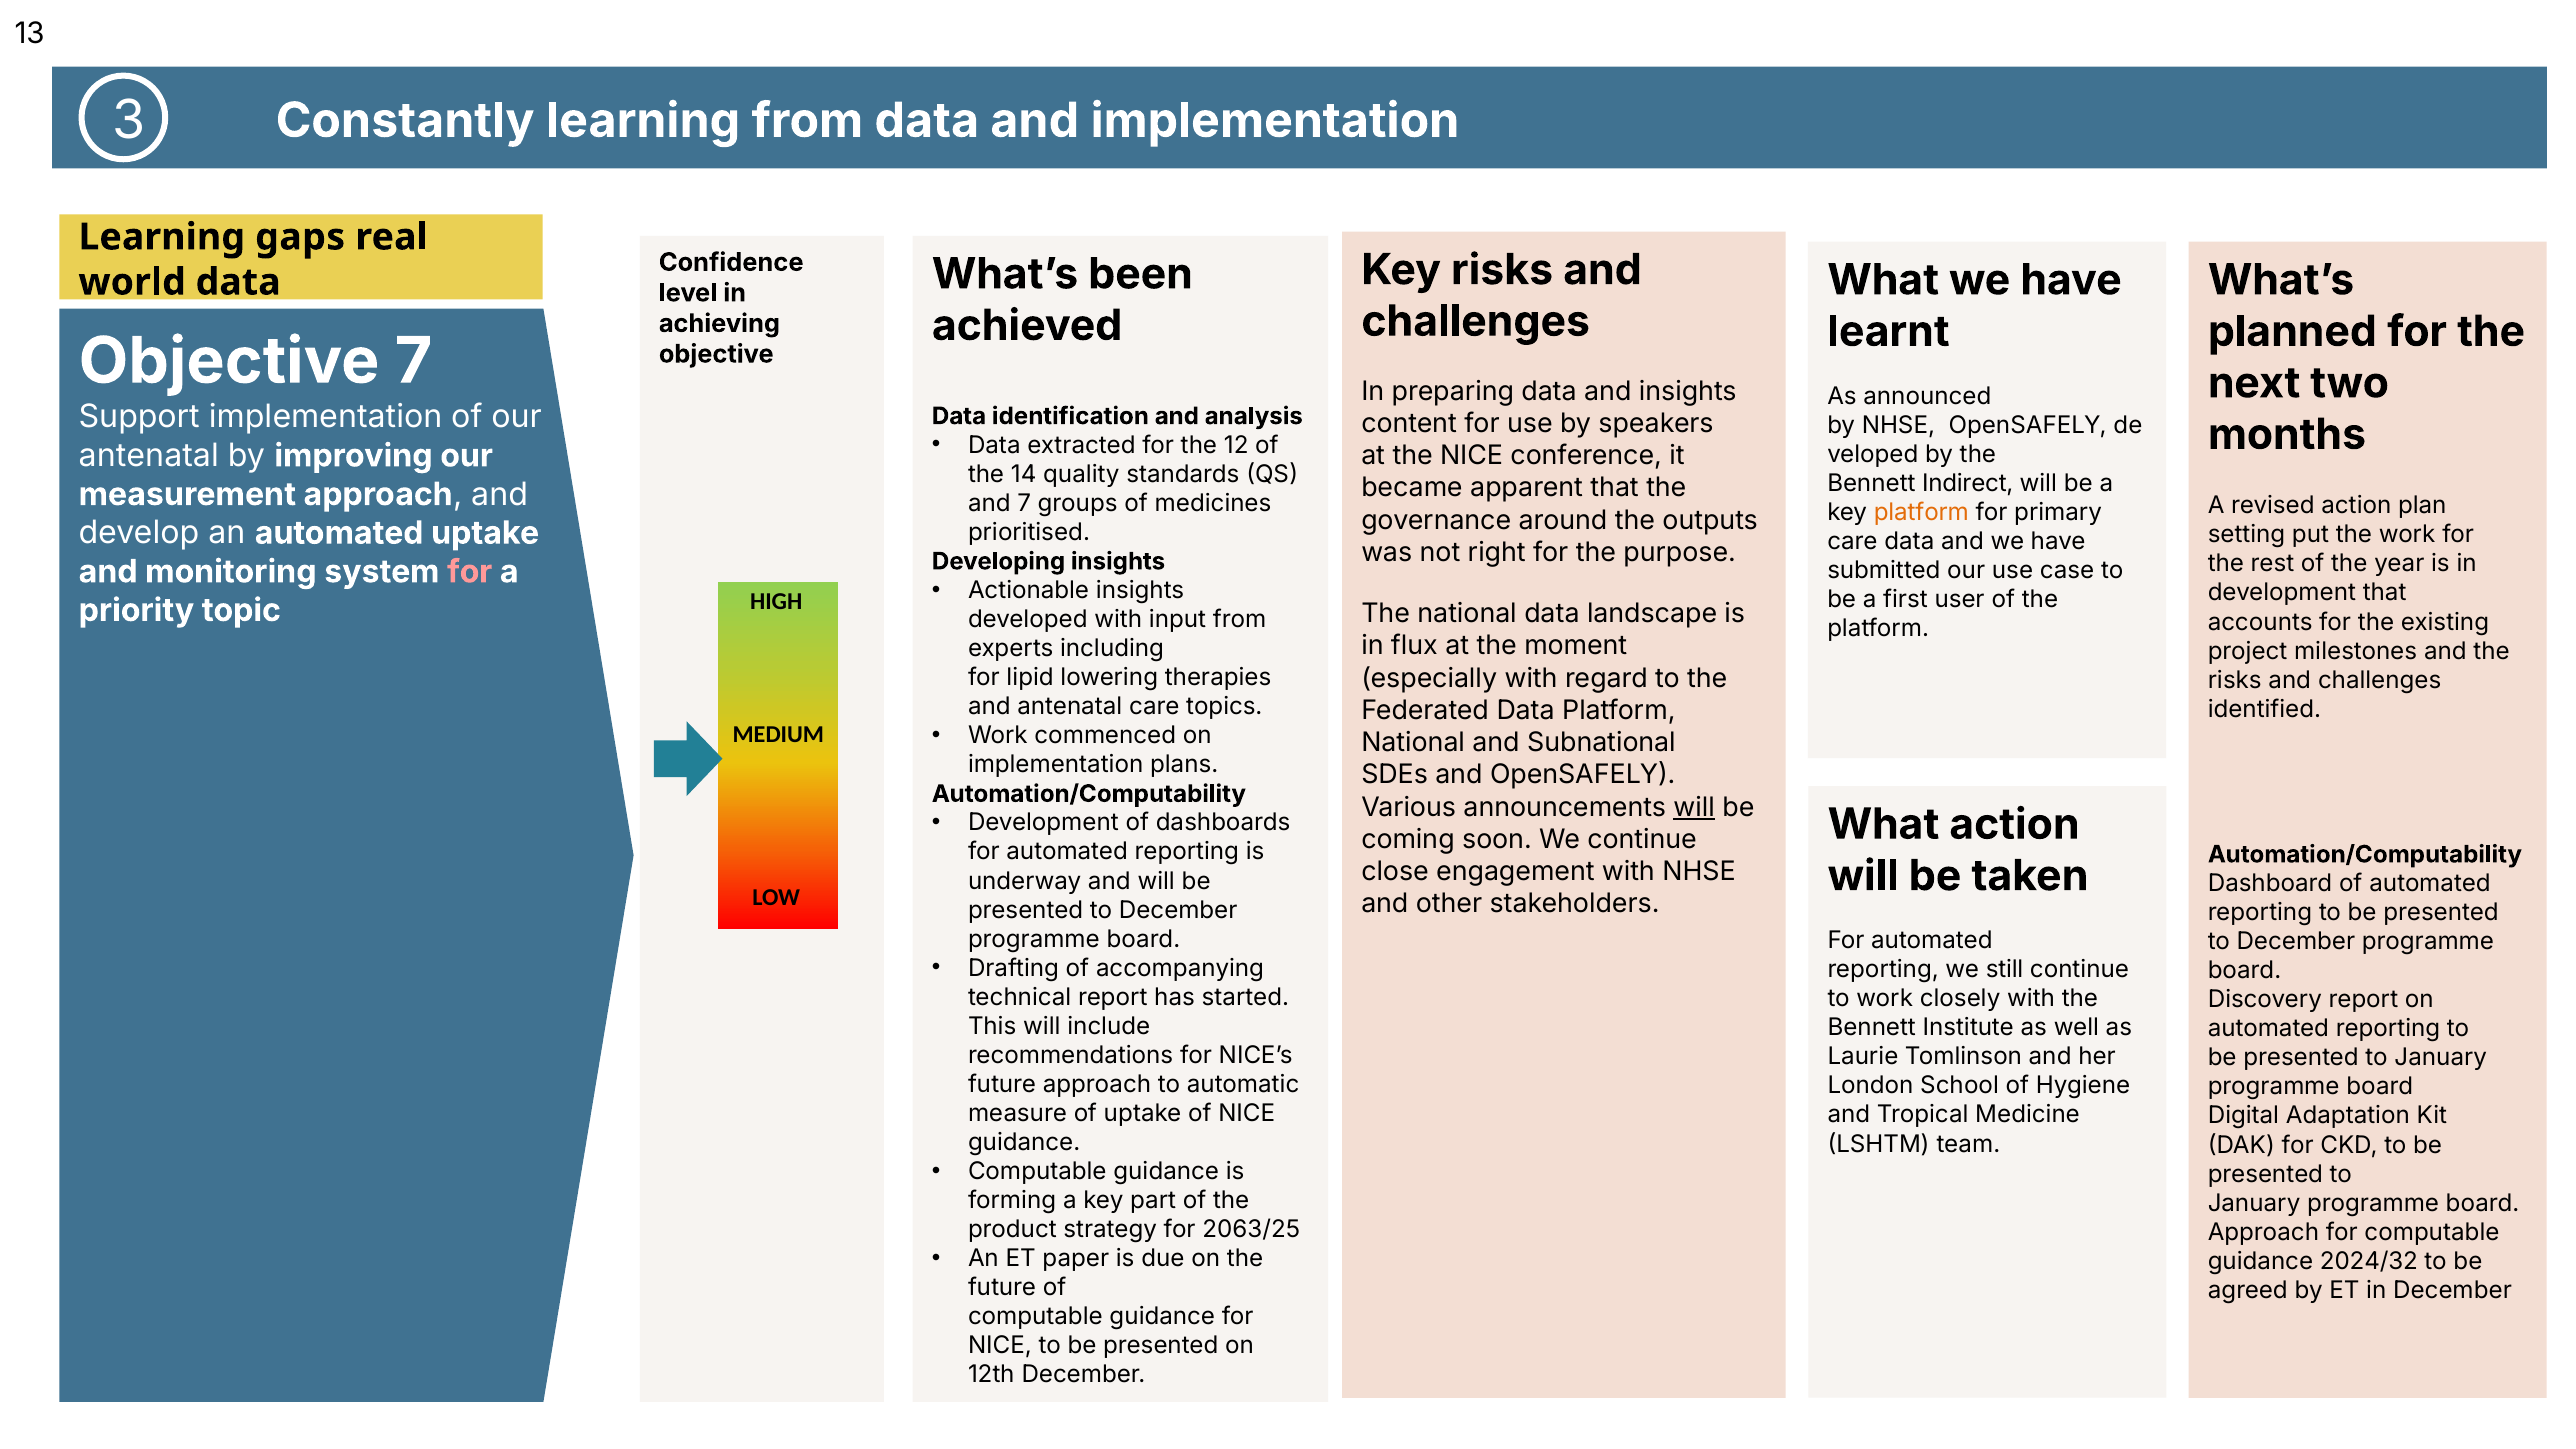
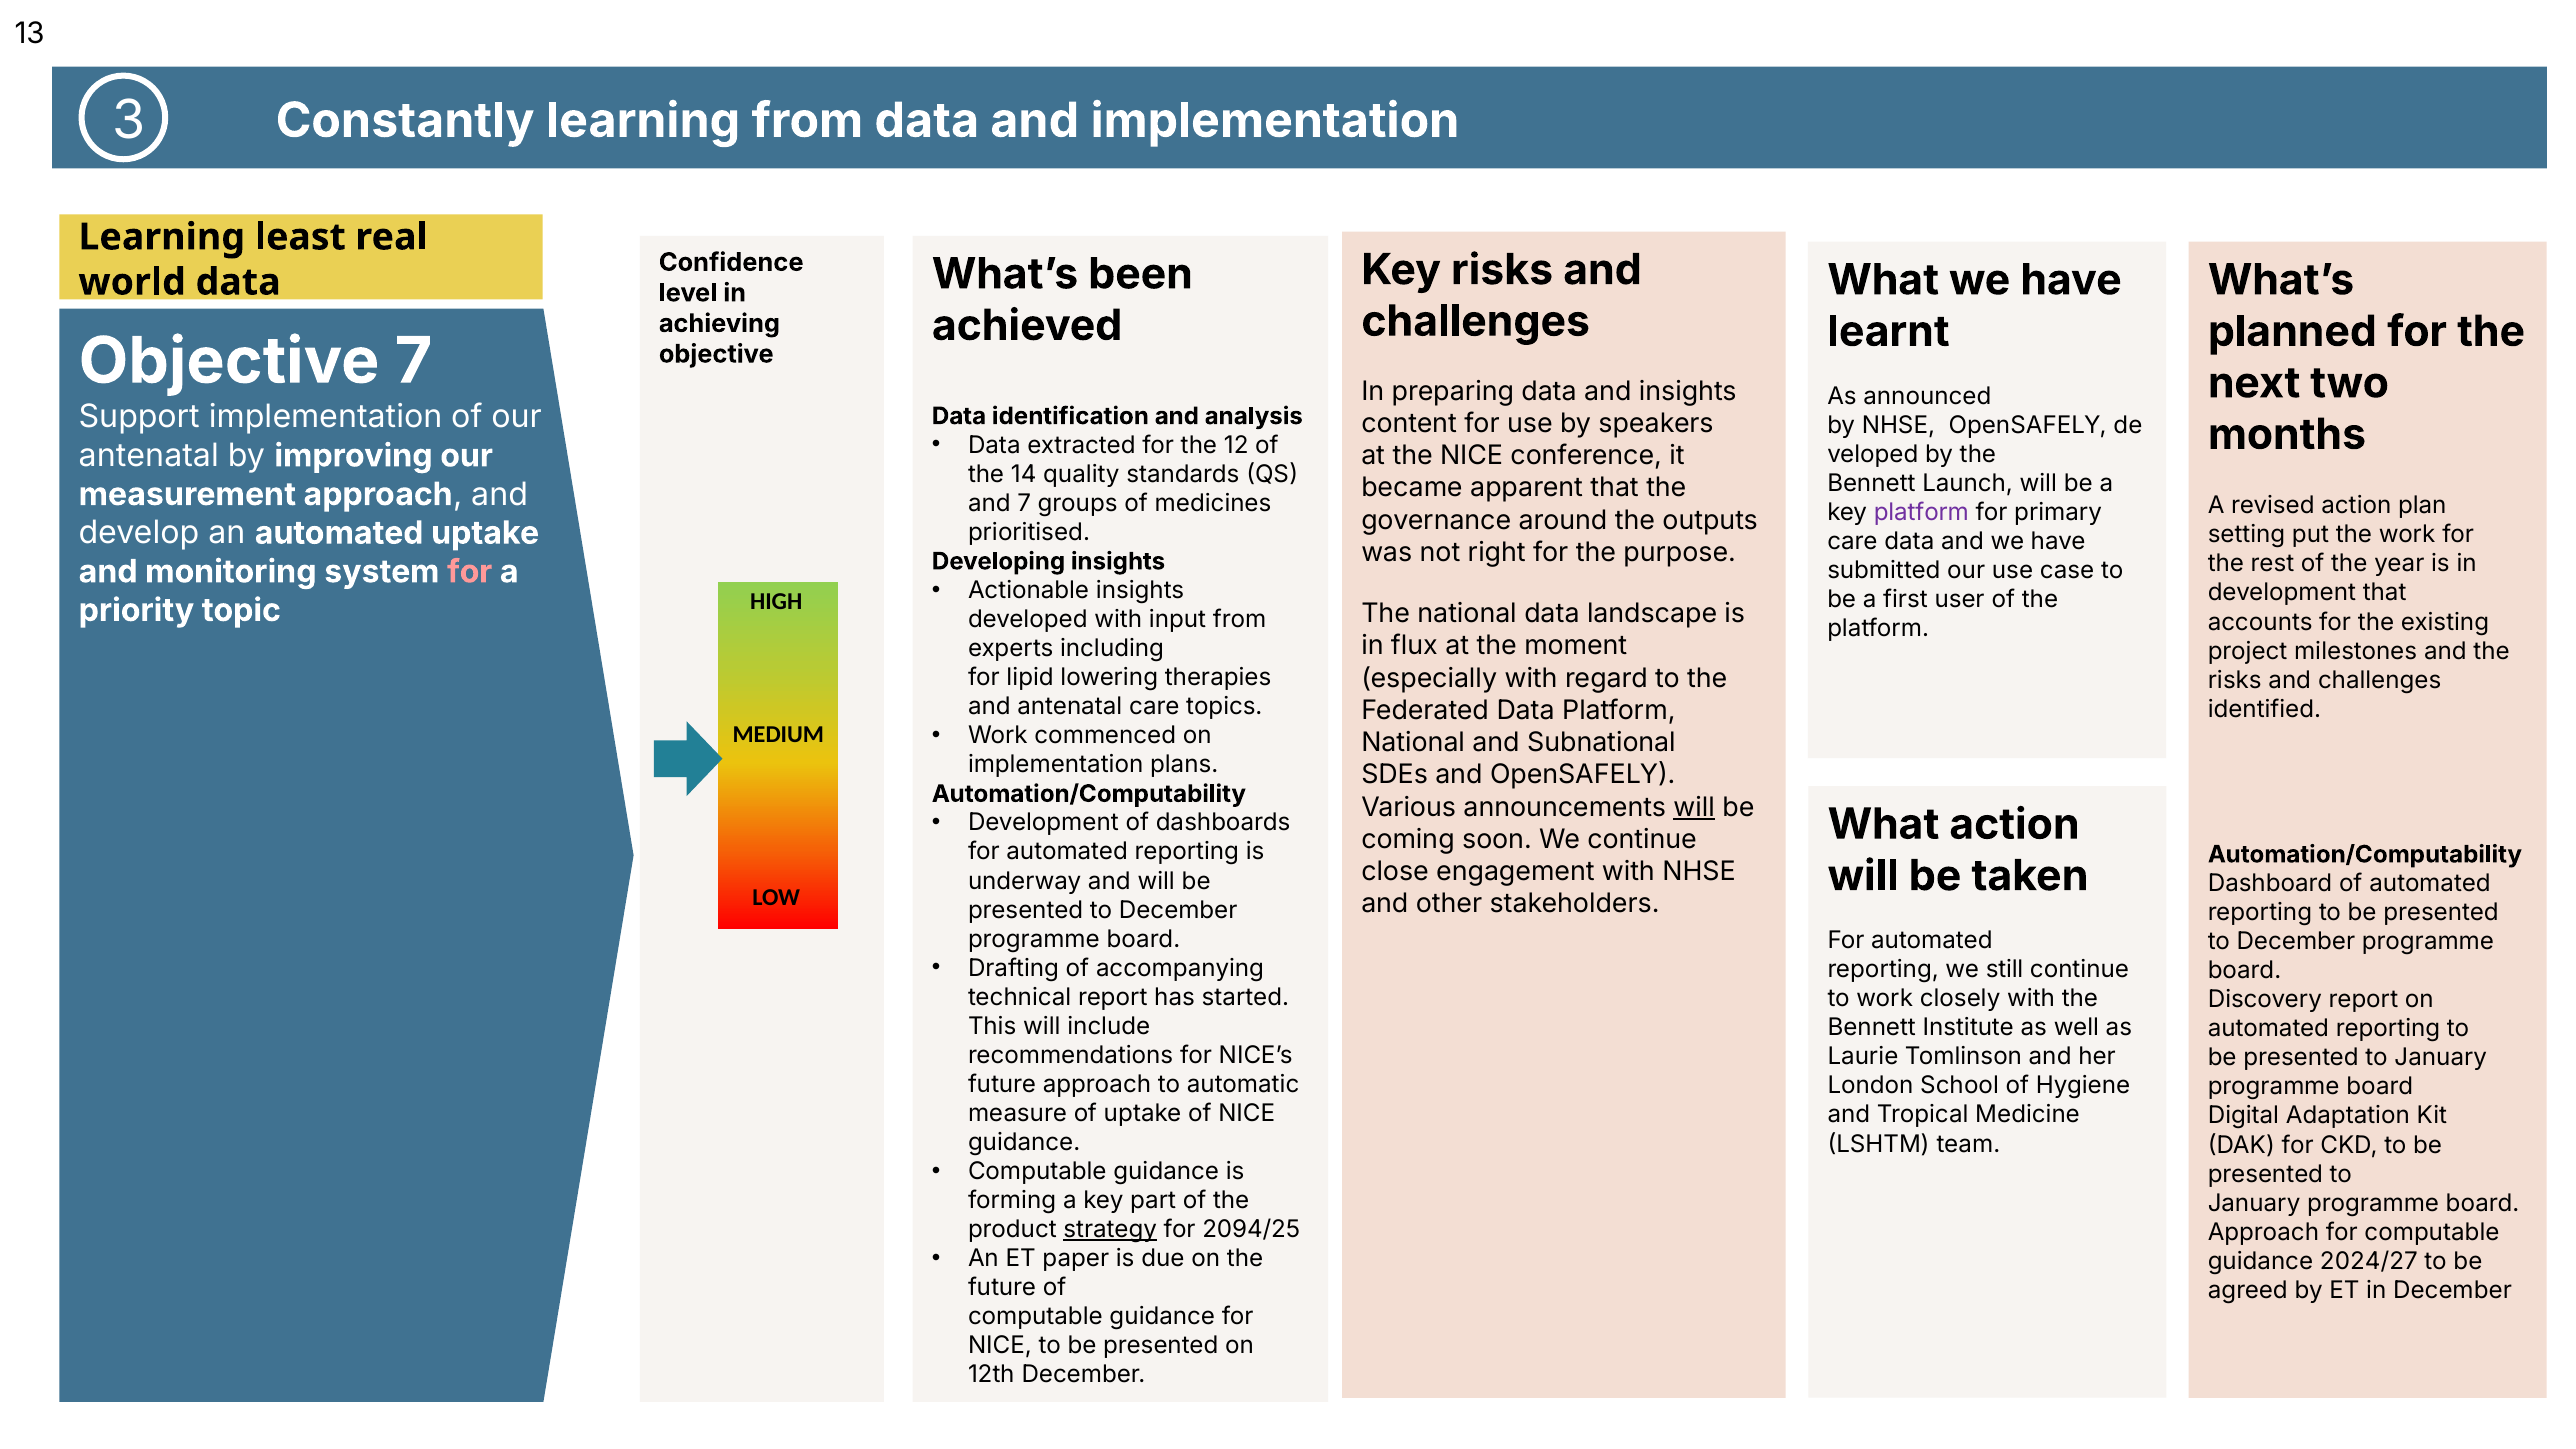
gaps: gaps -> least (300, 237)
Indirect: Indirect -> Launch (1968, 483)
platform colour: orange -> purple (1921, 513)
strategy underline: none -> present (1110, 1230)
2063/25: 2063/25 -> 2094/25 (1251, 1230)
2024/32: 2024/32 -> 2024/27 (2369, 1261)
